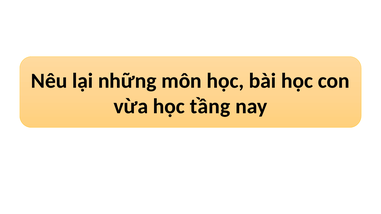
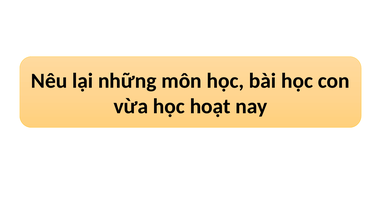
tầng: tầng -> hoạt (210, 107)
